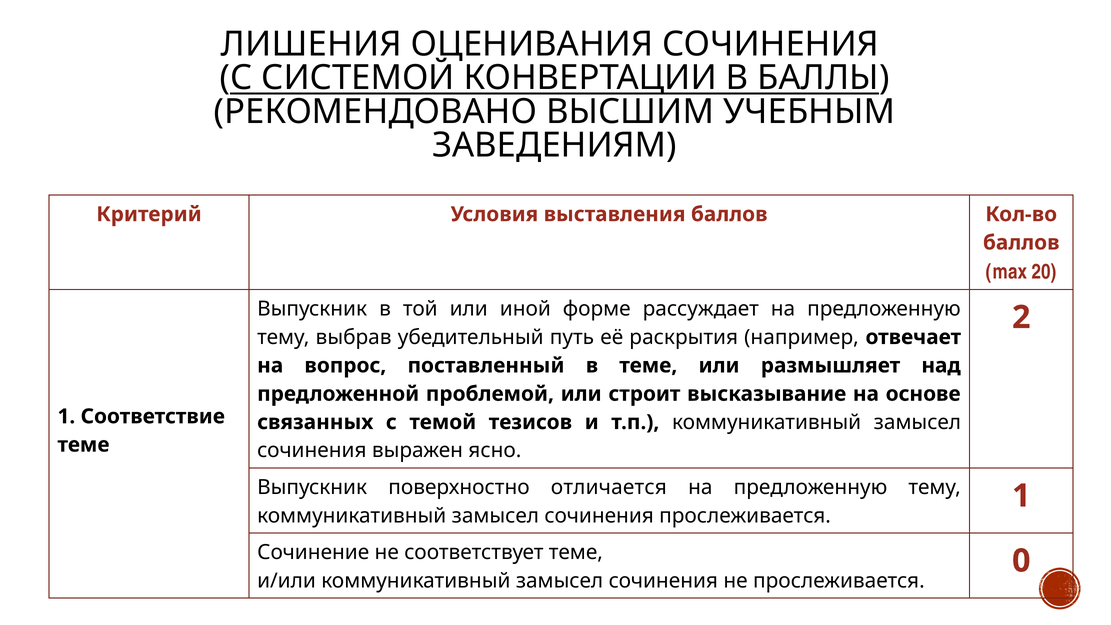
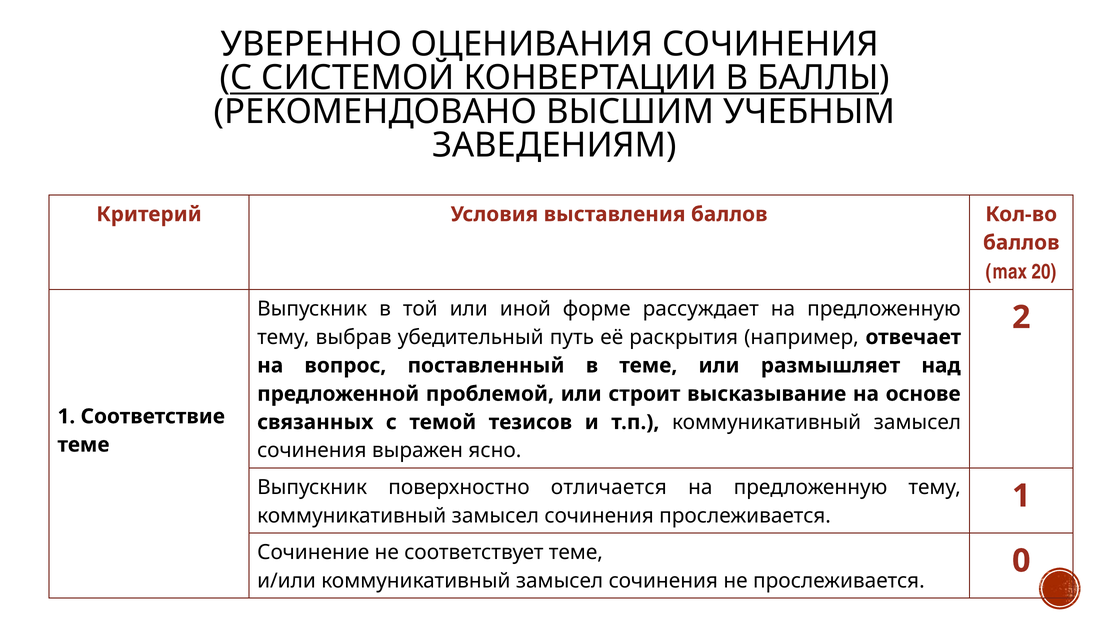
ЛИШЕНИЯ: ЛИШЕНИЯ -> УВЕРЕННО (311, 44)
